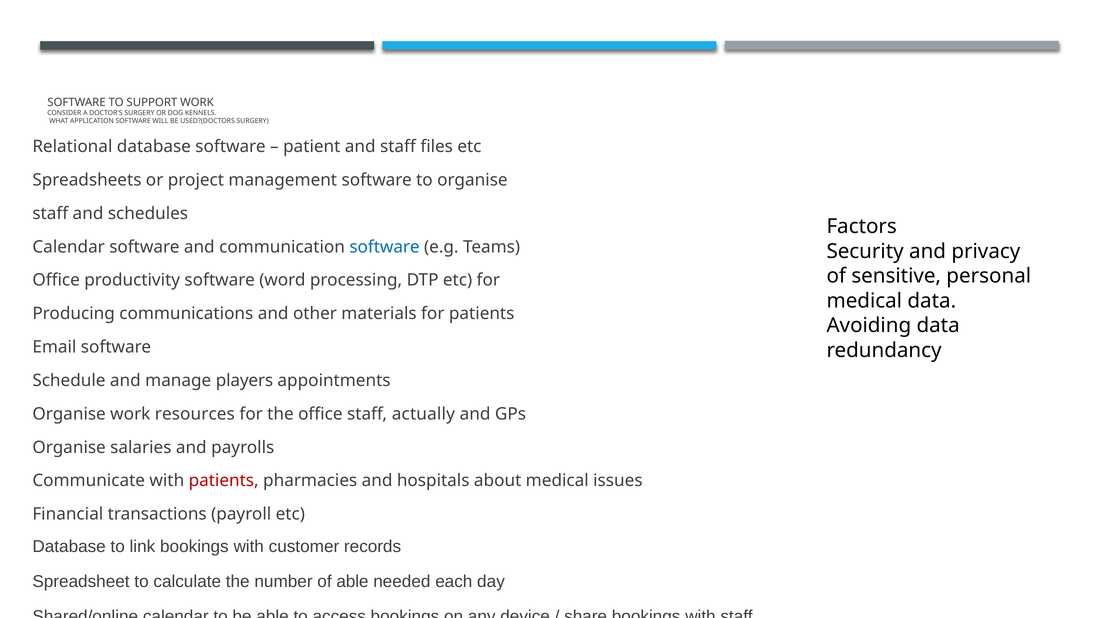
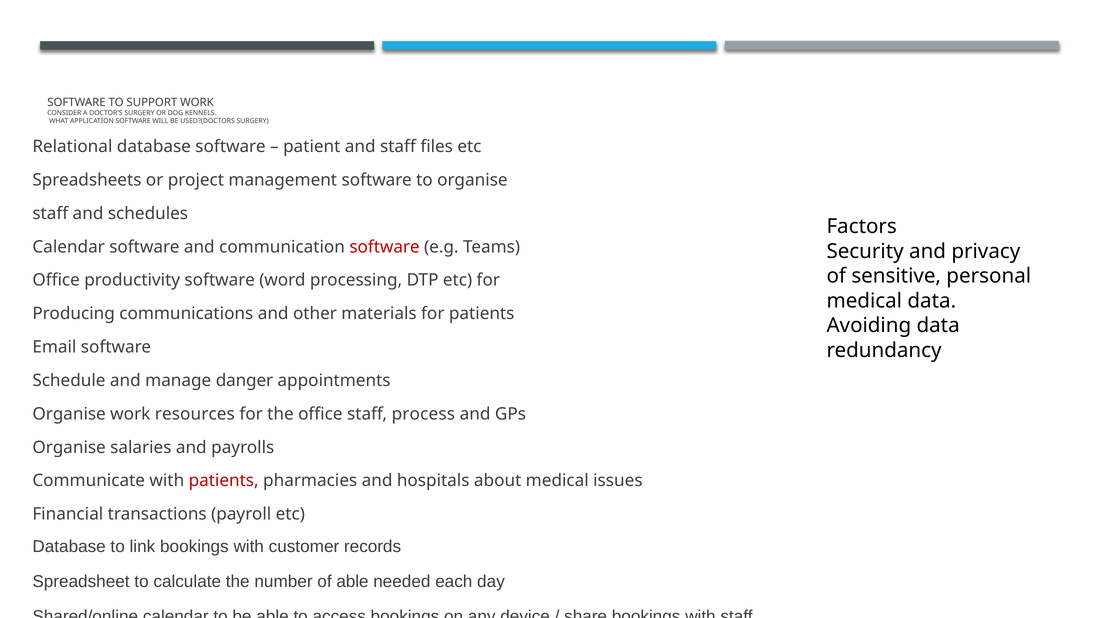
software colour: blue -> red (385, 247)
players: players -> danger (244, 381)
actually: actually -> process (423, 414)
